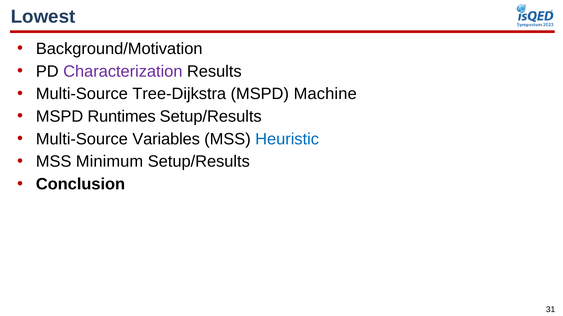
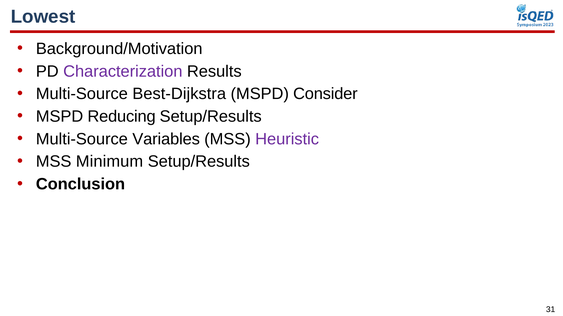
Tree-Dijkstra: Tree-Dijkstra -> Best-Dijkstra (179, 94)
Machine: Machine -> Consider (325, 94)
Runtimes: Runtimes -> Reducing (122, 117)
Heuristic colour: blue -> purple (287, 139)
